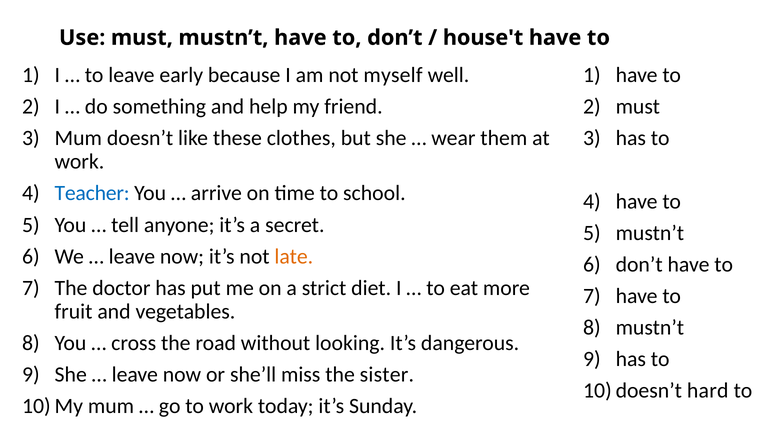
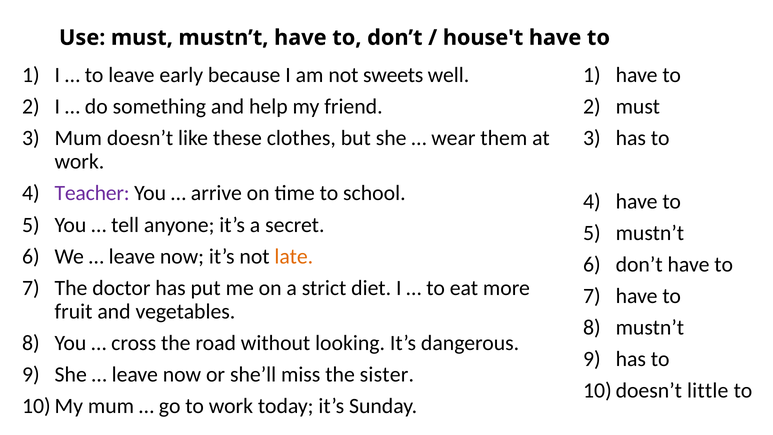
myself: myself -> sweets (393, 75)
Teacher colour: blue -> purple (92, 193)
hard: hard -> little (708, 391)
